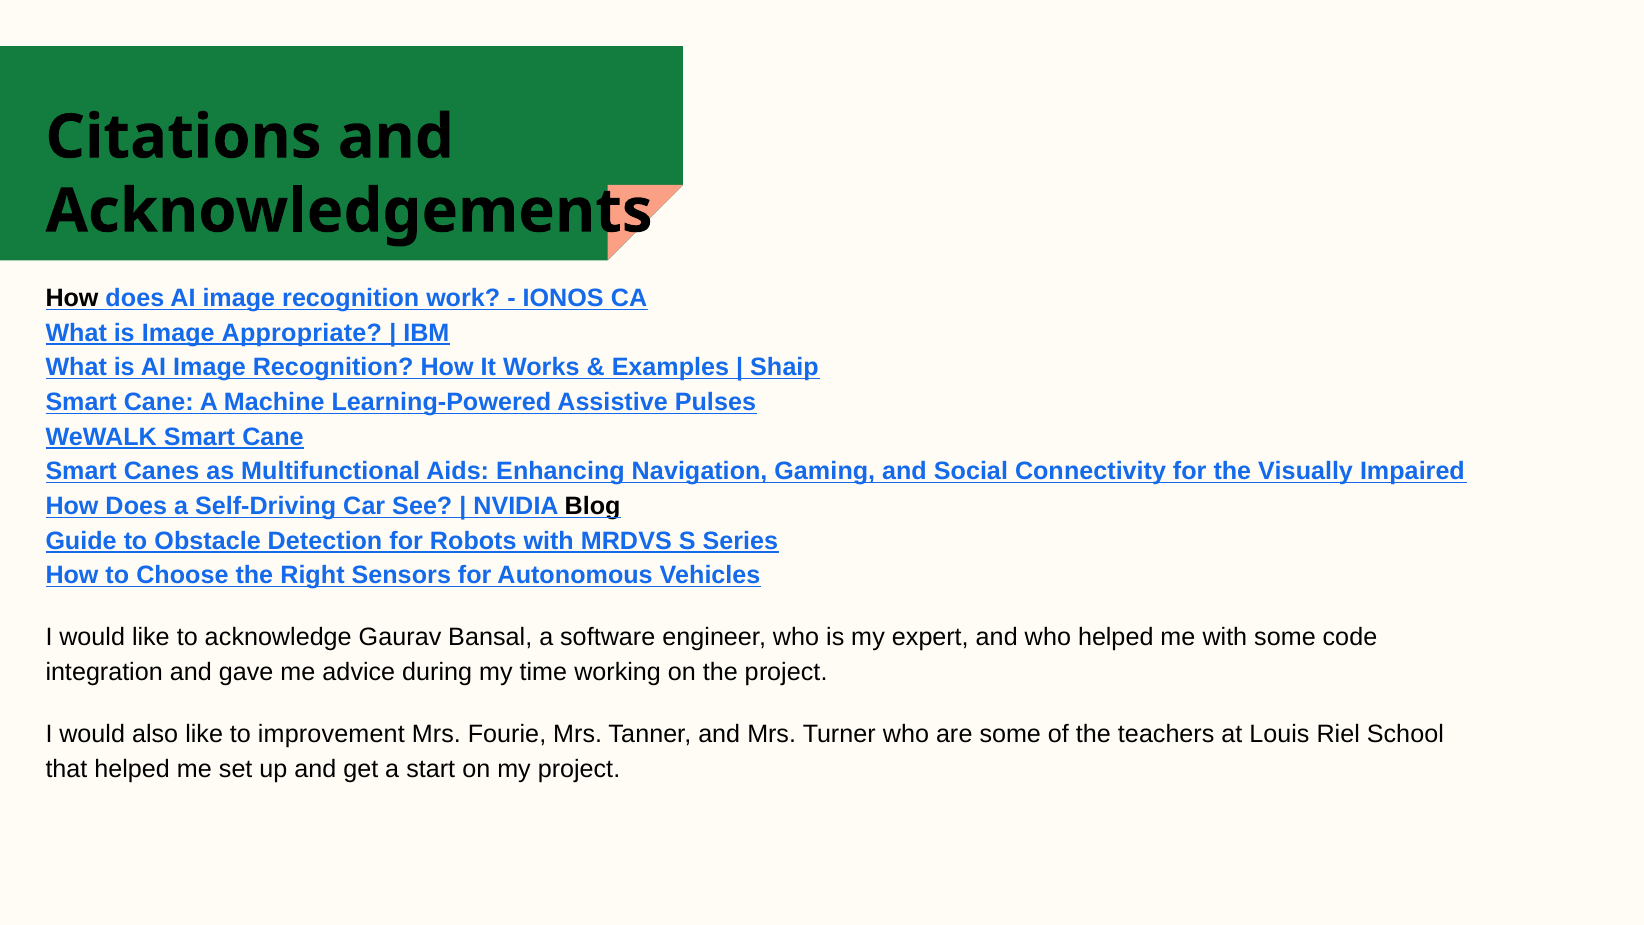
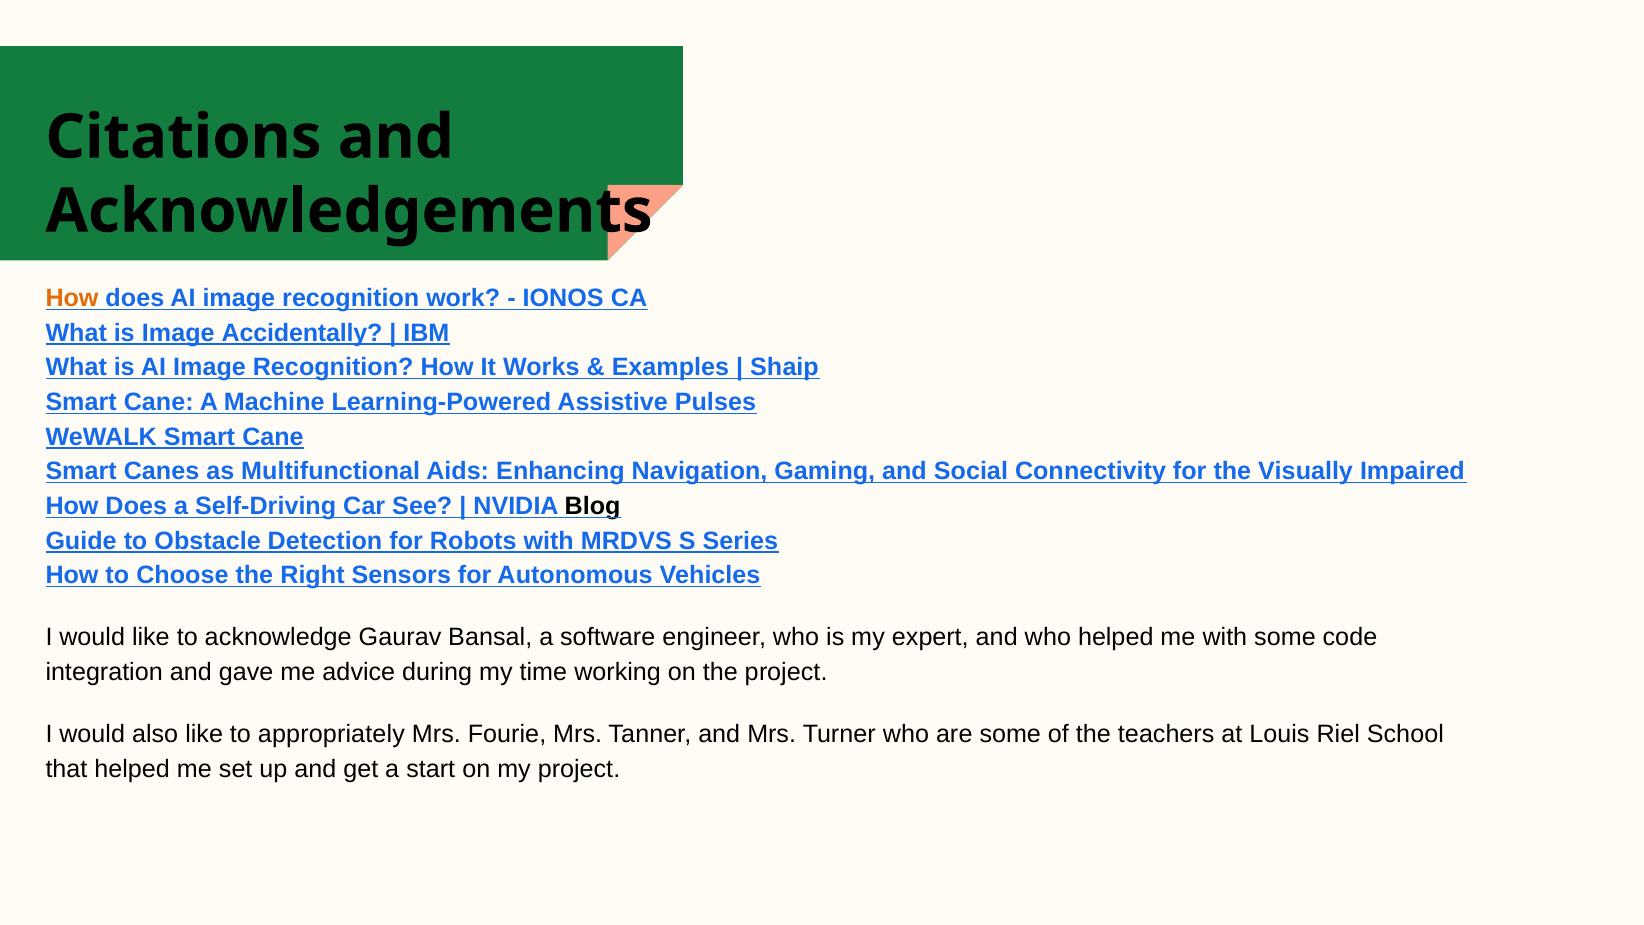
How colour: black -> orange (72, 298)
Appropriate: Appropriate -> Accidentally (302, 333)
improvement: improvement -> appropriately (331, 734)
